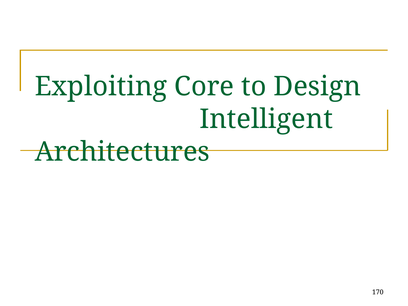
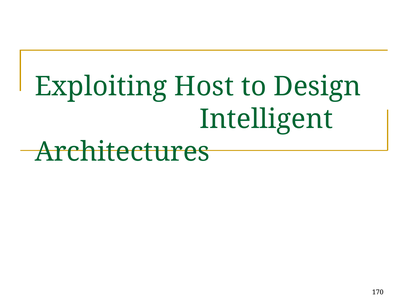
Core: Core -> Host (204, 87)
